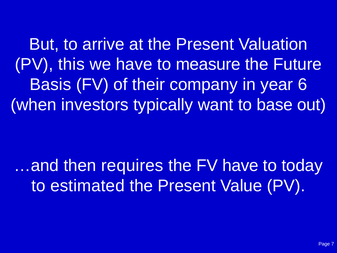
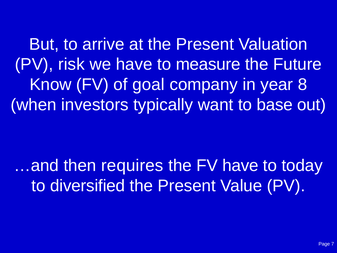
this: this -> risk (71, 64)
Basis: Basis -> Know (51, 85)
their: their -> goal (148, 85)
6: 6 -> 8 (302, 85)
estimated: estimated -> diversified (88, 186)
